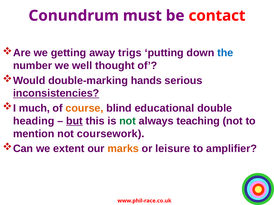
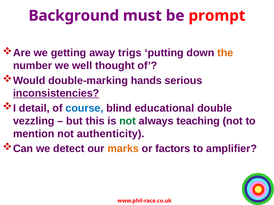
Conundrum: Conundrum -> Background (74, 16)
contact: contact -> prompt (217, 16)
the colour: blue -> orange (225, 53)
much: much -> detail (34, 108)
course colour: orange -> blue (84, 108)
heading: heading -> vezzling (34, 121)
but underline: present -> none (74, 121)
coursework: coursework -> authenticity (111, 134)
extent: extent -> detect (69, 149)
leisure: leisure -> factors (173, 149)
